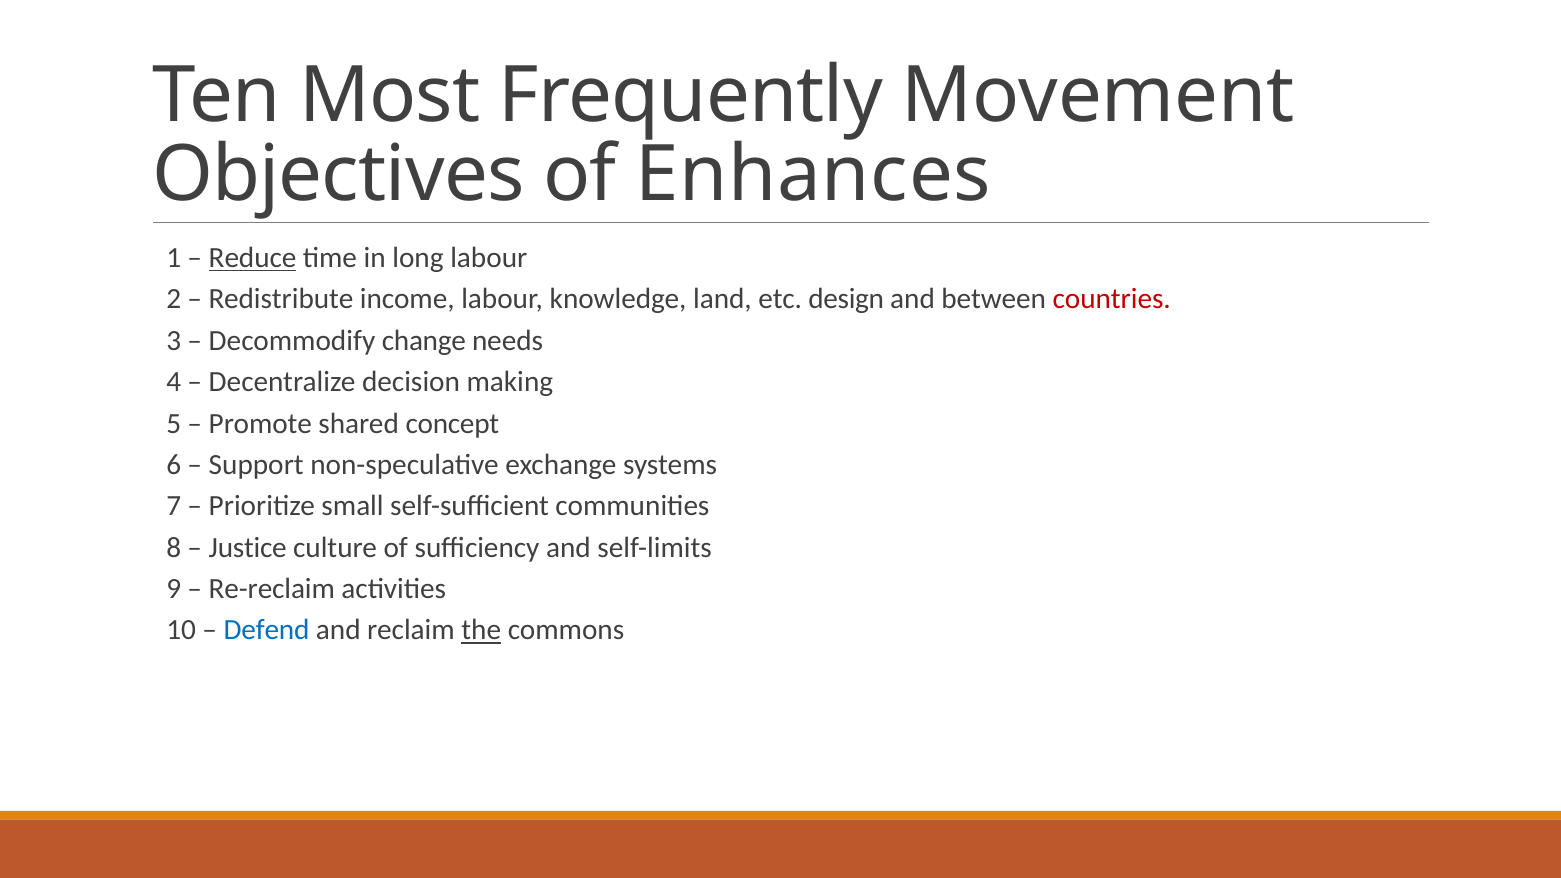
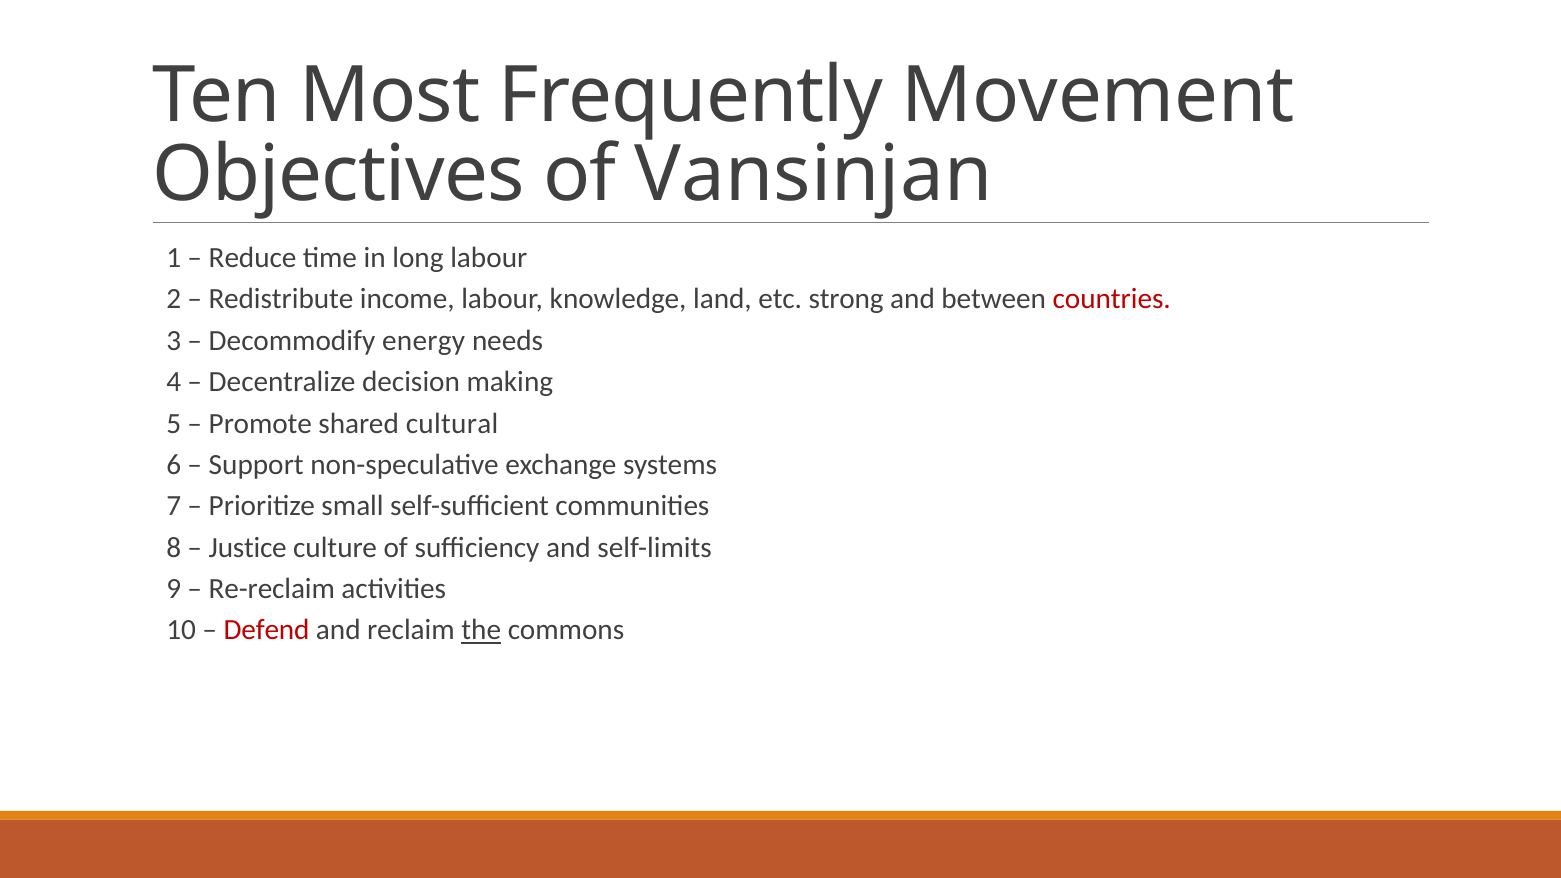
Enhances: Enhances -> Vansinjan (814, 175)
Reduce underline: present -> none (253, 258)
design: design -> strong (846, 299)
change: change -> energy (424, 341)
concept: concept -> cultural (452, 423)
Defend colour: blue -> red (267, 630)
